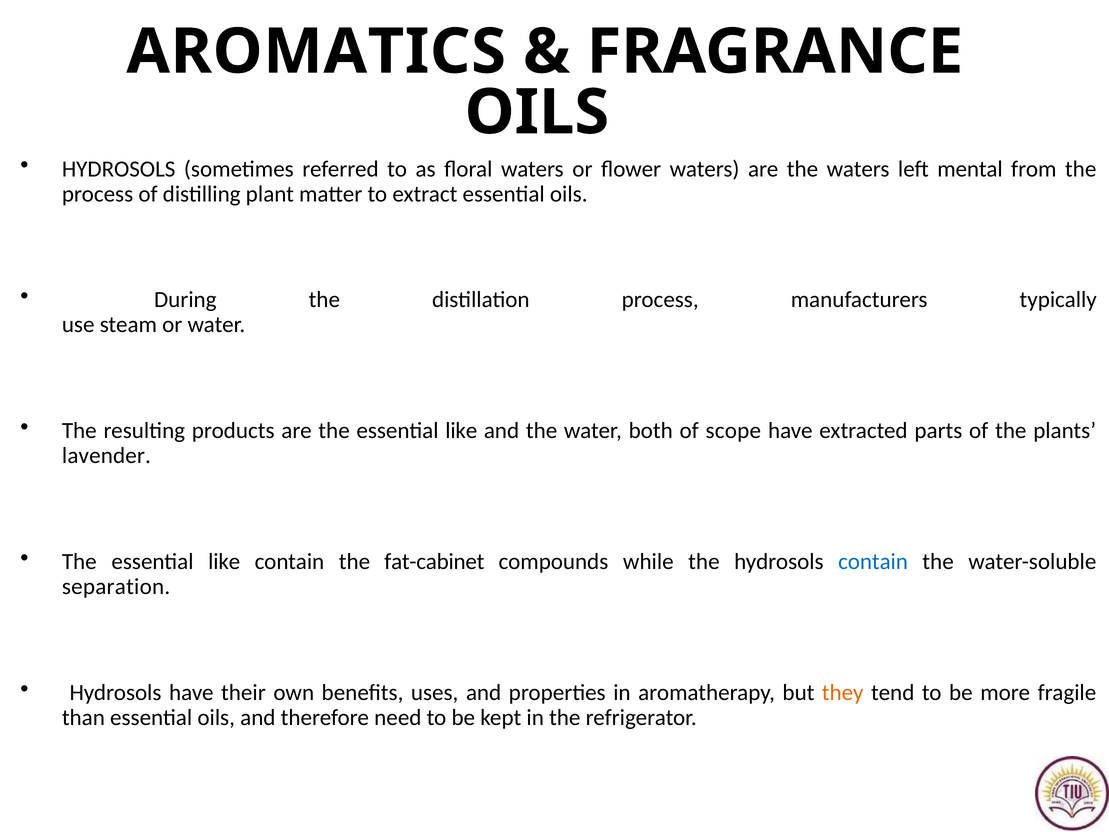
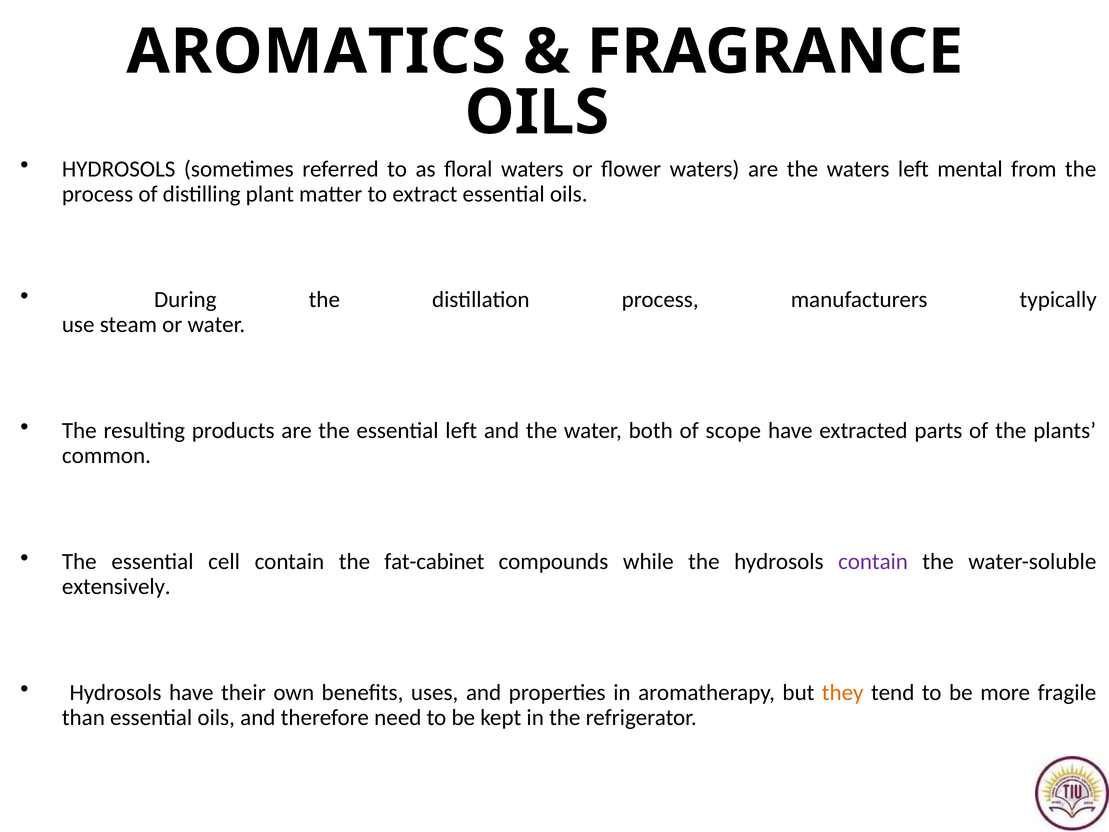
are the essential like: like -> left (461, 431)
lavender: lavender -> common (106, 456)
like: like -> cell (224, 561)
contain colour: blue -> purple (873, 561)
separation: separation -> extensively (116, 586)
